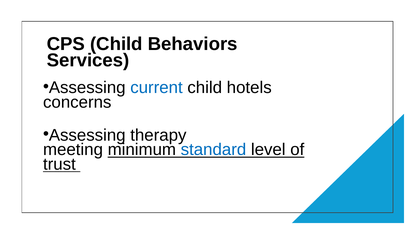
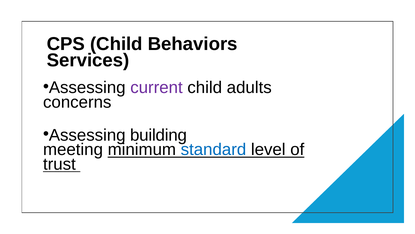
current colour: blue -> purple (156, 87)
hotels: hotels -> adults (249, 87)
therapy: therapy -> building (158, 135)
